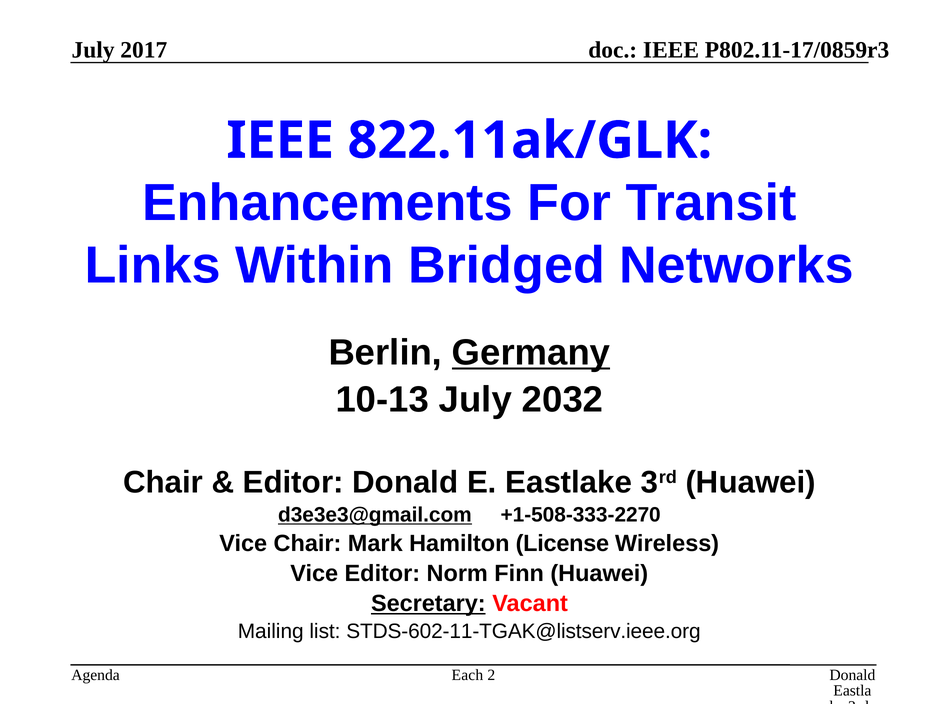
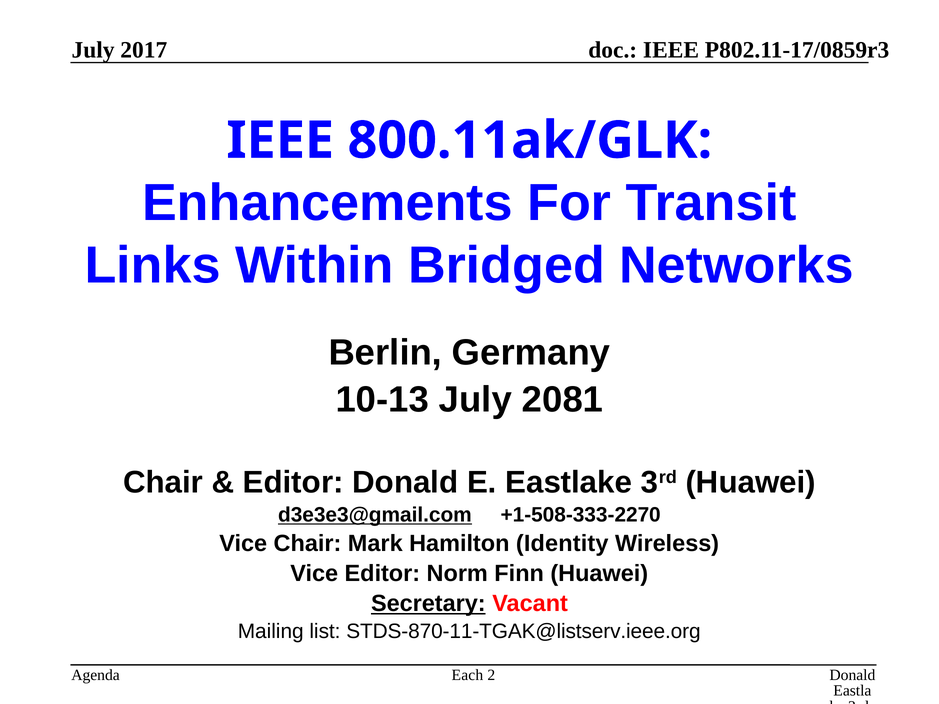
822.11ak/GLK: 822.11ak/GLK -> 800.11ak/GLK (530, 141)
Germany underline: present -> none (531, 353)
2032: 2032 -> 2081 (563, 400)
License: License -> Identity (562, 544)
STDS-602-11-TGAK@listserv.ieee.org: STDS-602-11-TGAK@listserv.ieee.org -> STDS-870-11-TGAK@listserv.ieee.org (523, 632)
